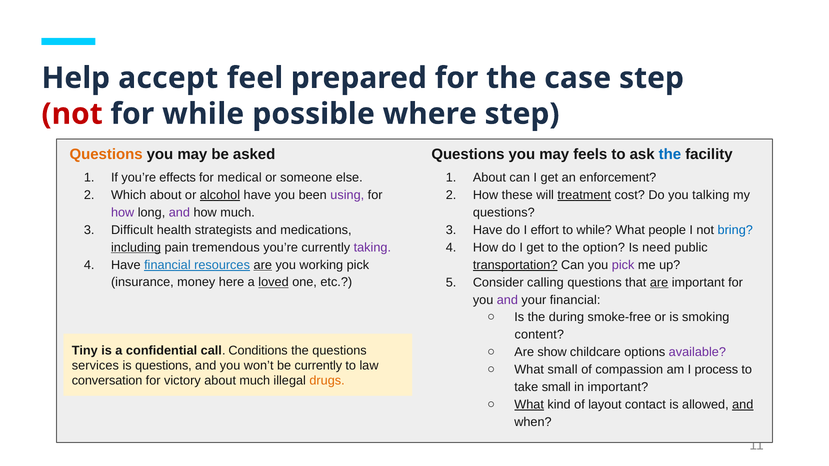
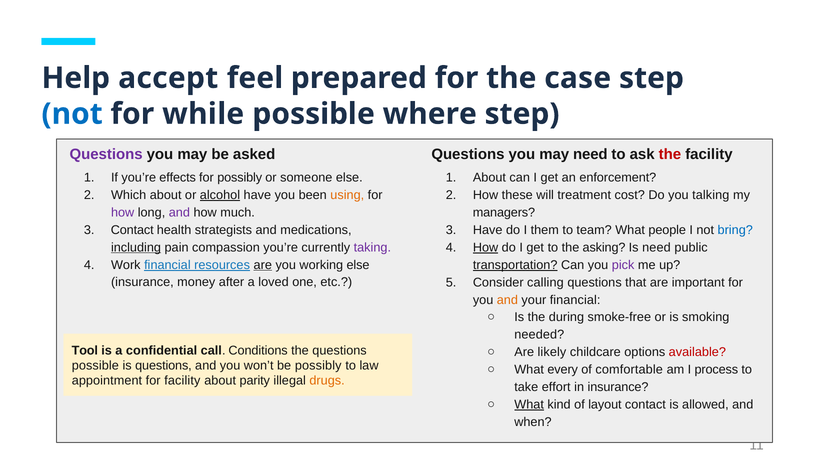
not colour: red -> blue (72, 114)
Questions colour: orange -> purple (106, 154)
may feels: feels -> need (590, 155)
the colour: blue -> red (670, 155)
for medical: medical -> possibly (240, 178)
using colour: purple -> orange (347, 195)
treatment underline: present -> none (584, 195)
questions: questions -> managers (504, 213)
Difficult: Difficult -> Contact (132, 230)
effort: effort -> them (545, 230)
to while: while -> team (594, 230)
tremendous: tremendous -> compassion (226, 248)
How underline: none -> present (486, 248)
option: option -> asking (604, 248)
Have: Have -> Work (126, 265)
working pick: pick -> else (358, 265)
here: here -> after (232, 283)
loved underline: present -> none (274, 283)
are underline: present -> none (659, 283)
and colour: purple -> orange (507, 300)
content: content -> needed (539, 335)
Tiny: Tiny -> Tool (85, 351)
show: show -> likely (552, 352)
available colour: purple -> red (697, 352)
services: services -> possible (95, 366)
be currently: currently -> possibly (318, 366)
What small: small -> every (563, 370)
compassion: compassion -> comfortable (629, 370)
conversation: conversation -> appointment (107, 381)
for victory: victory -> facility (182, 381)
about much: much -> parity (255, 381)
take small: small -> effort (556, 387)
in important: important -> insurance (618, 387)
and underline: present -> none (743, 405)
